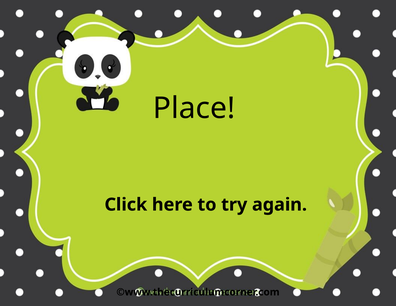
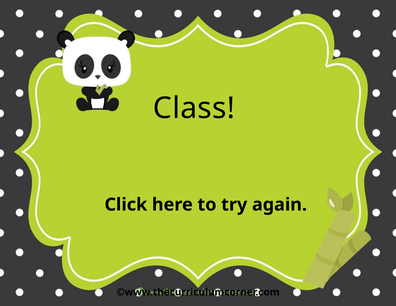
Place: Place -> Class (194, 108)
